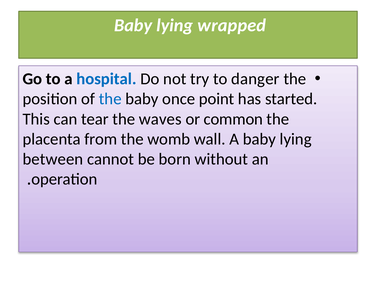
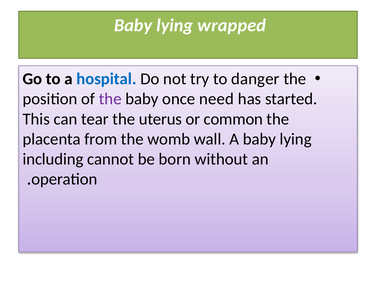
the colour: blue -> purple (110, 99)
point: point -> need (216, 99)
waves: waves -> uterus (160, 119)
between: between -> including (53, 159)
